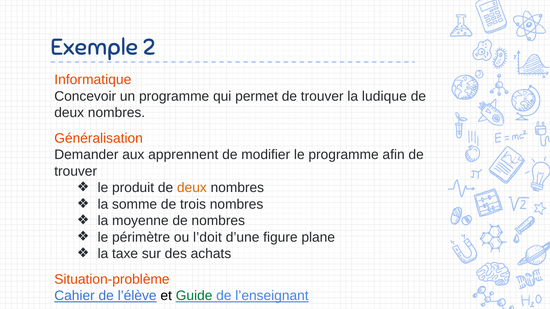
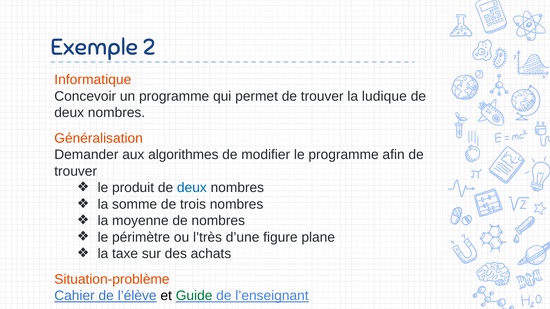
apprennent: apprennent -> algorithmes (183, 155)
deux colour: orange -> blue (192, 188)
l’doit: l’doit -> l’très (208, 237)
